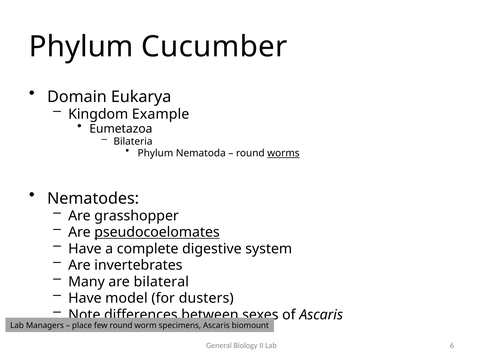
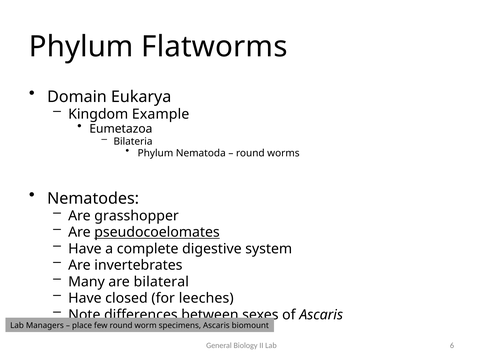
Cucumber: Cucumber -> Flatworms (214, 47)
worms underline: present -> none (283, 153)
model: model -> closed (126, 298)
dusters: dusters -> leeches (206, 298)
